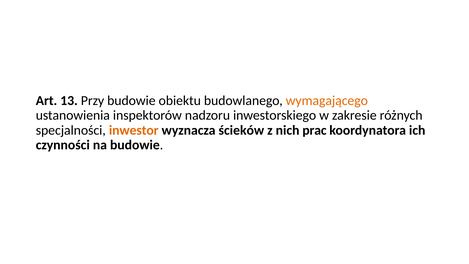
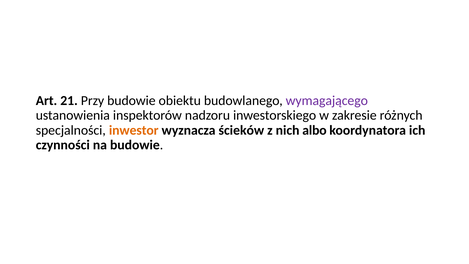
13: 13 -> 21 (69, 101)
wymagającego colour: orange -> purple (327, 101)
prac: prac -> albo (314, 130)
